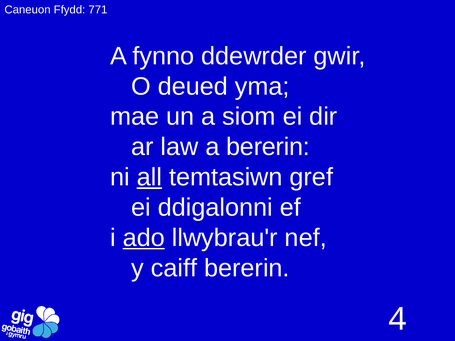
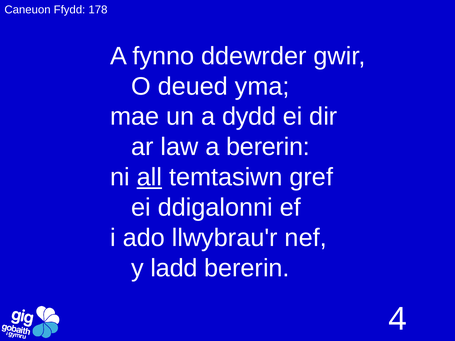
771: 771 -> 178 (98, 10)
siom: siom -> dydd (249, 117)
ado underline: present -> none (144, 238)
caiff: caiff -> ladd (174, 268)
